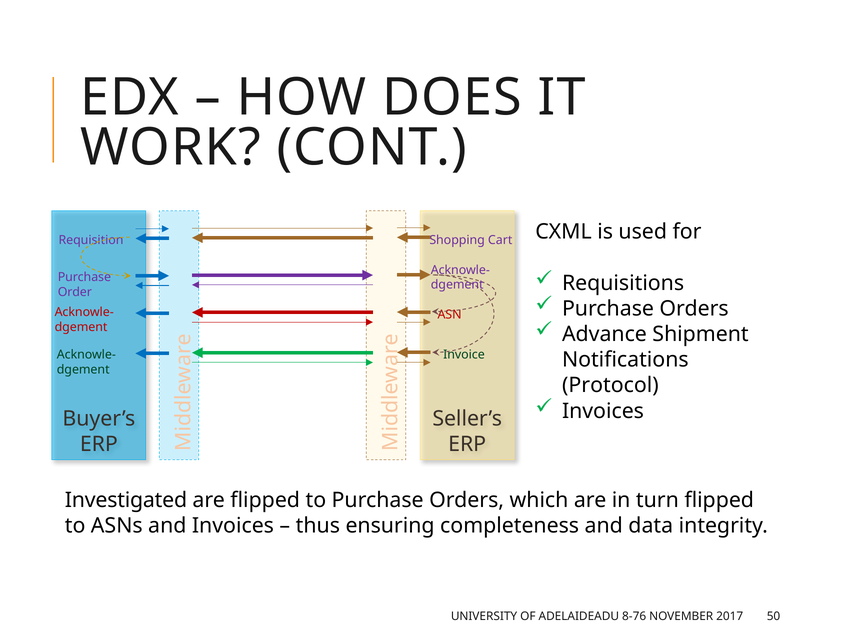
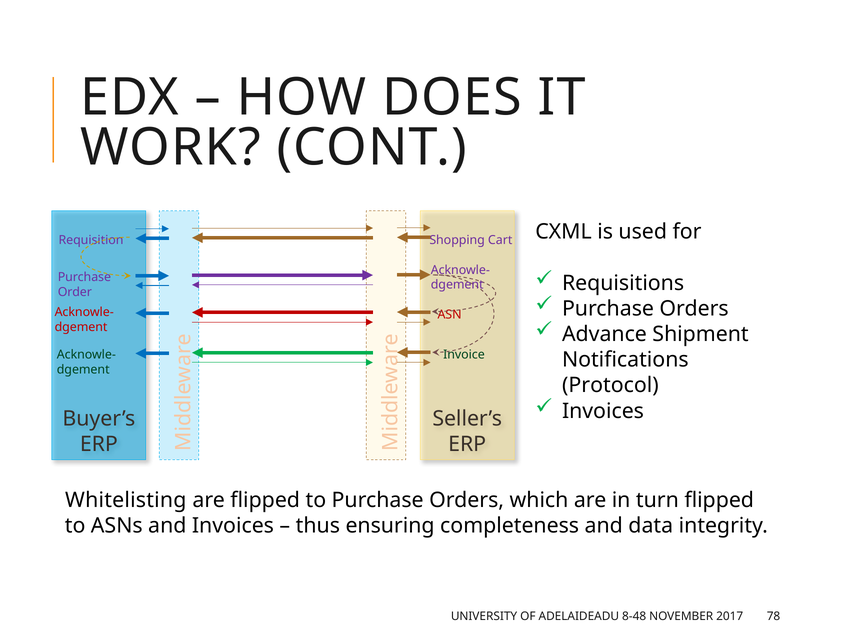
Investigated: Investigated -> Whitelisting (126, 500)
8-76: 8-76 -> 8-48 (634, 616)
50: 50 -> 78 (774, 616)
